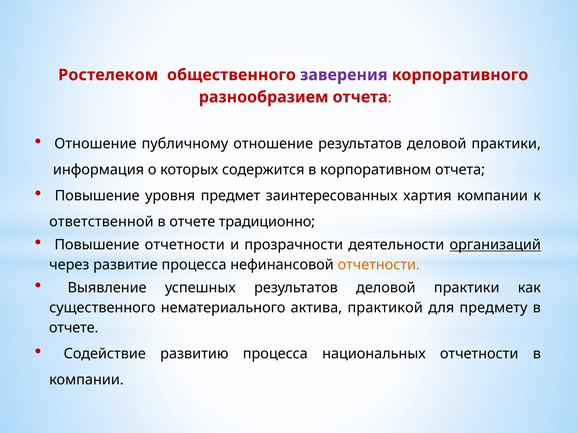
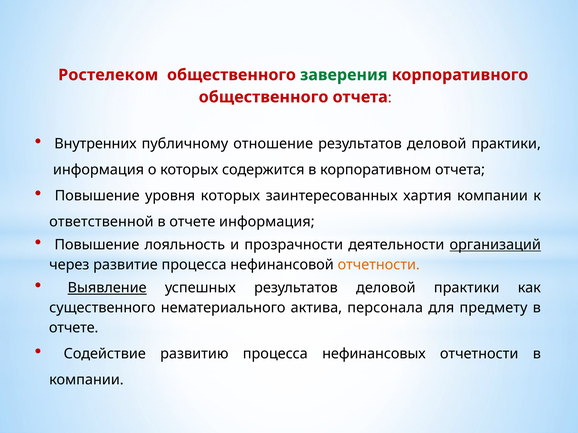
заверения colour: purple -> green (344, 75)
разнообразием: разнообразием -> общественного (264, 97)
Отношение: Отношение -> Внутренних (95, 144)
уровня предмет: предмет -> которых (230, 196)
отчете традиционно: традиционно -> информация (267, 222)
Повышение отчетности: отчетности -> лояльность (185, 245)
Выявление underline: none -> present (107, 288)
практикой: практикой -> персонала (385, 308)
национальных: национальных -> нефинансовых (374, 354)
